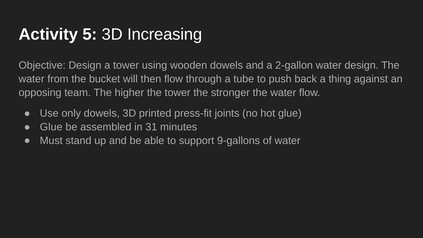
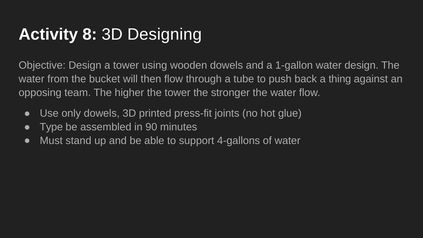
5: 5 -> 8 (90, 34)
Increasing: Increasing -> Designing (165, 34)
2-gallon: 2-gallon -> 1-gallon (294, 65)
Glue: Glue -> Type (51, 127)
31: 31 -> 90 (151, 127)
9-gallons: 9-gallons -> 4-gallons (239, 140)
